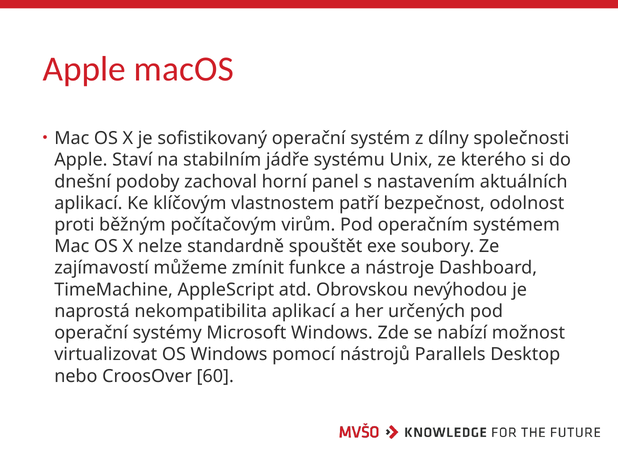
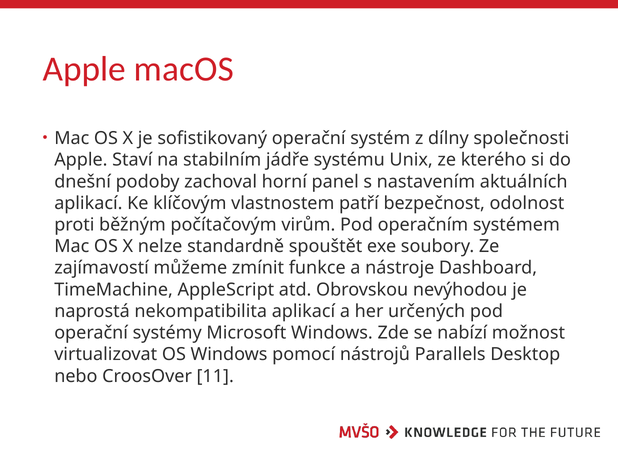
60: 60 -> 11 (215, 376)
